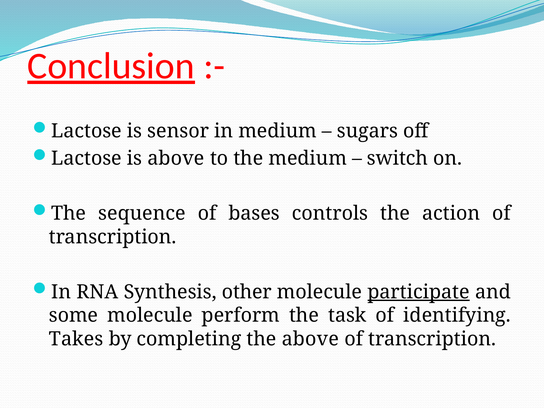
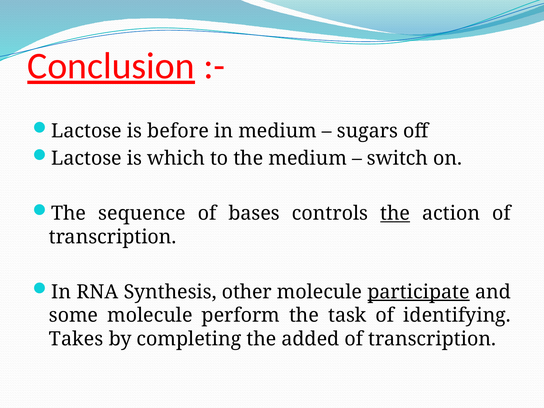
sensor: sensor -> before (178, 131)
is above: above -> which (176, 158)
the underline: none -> present (395, 213)
the above: above -> added (310, 339)
